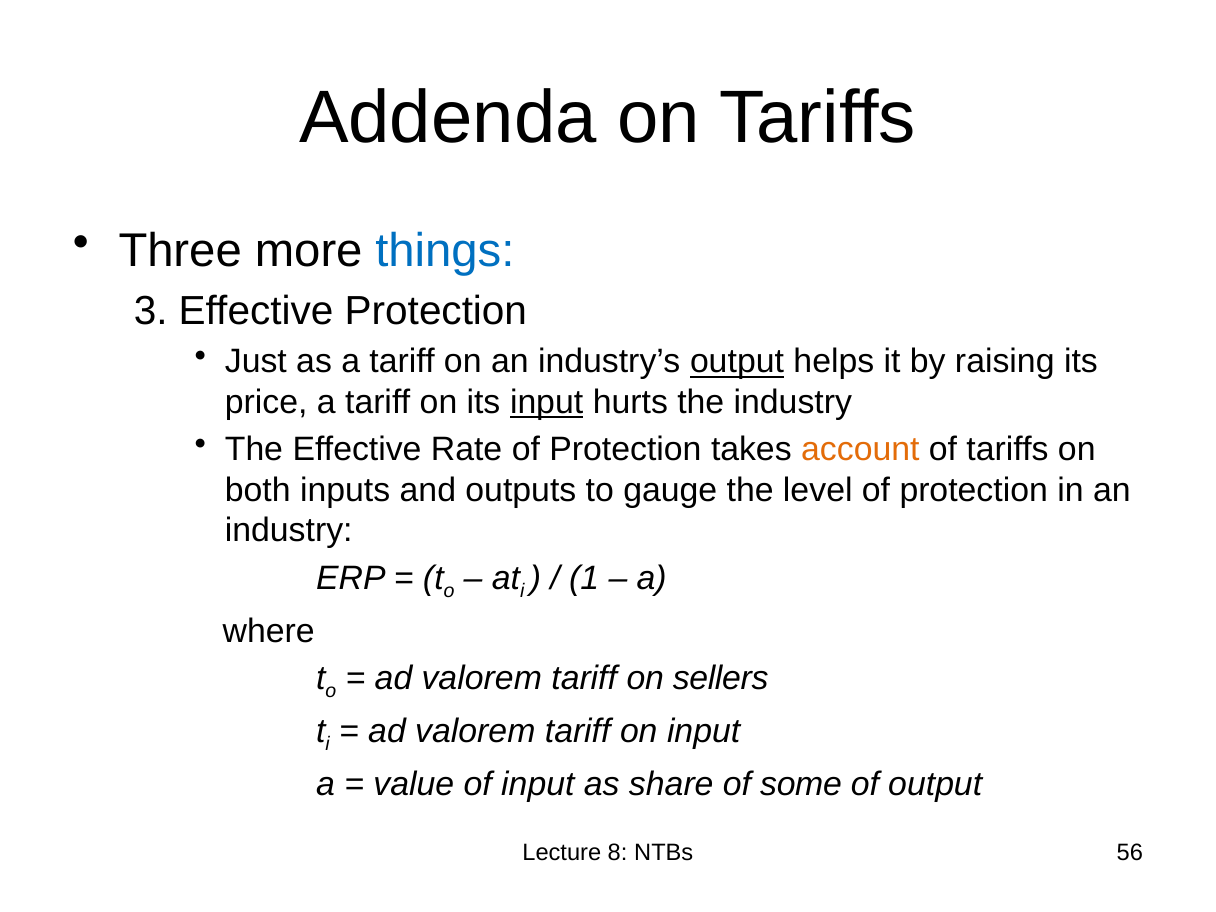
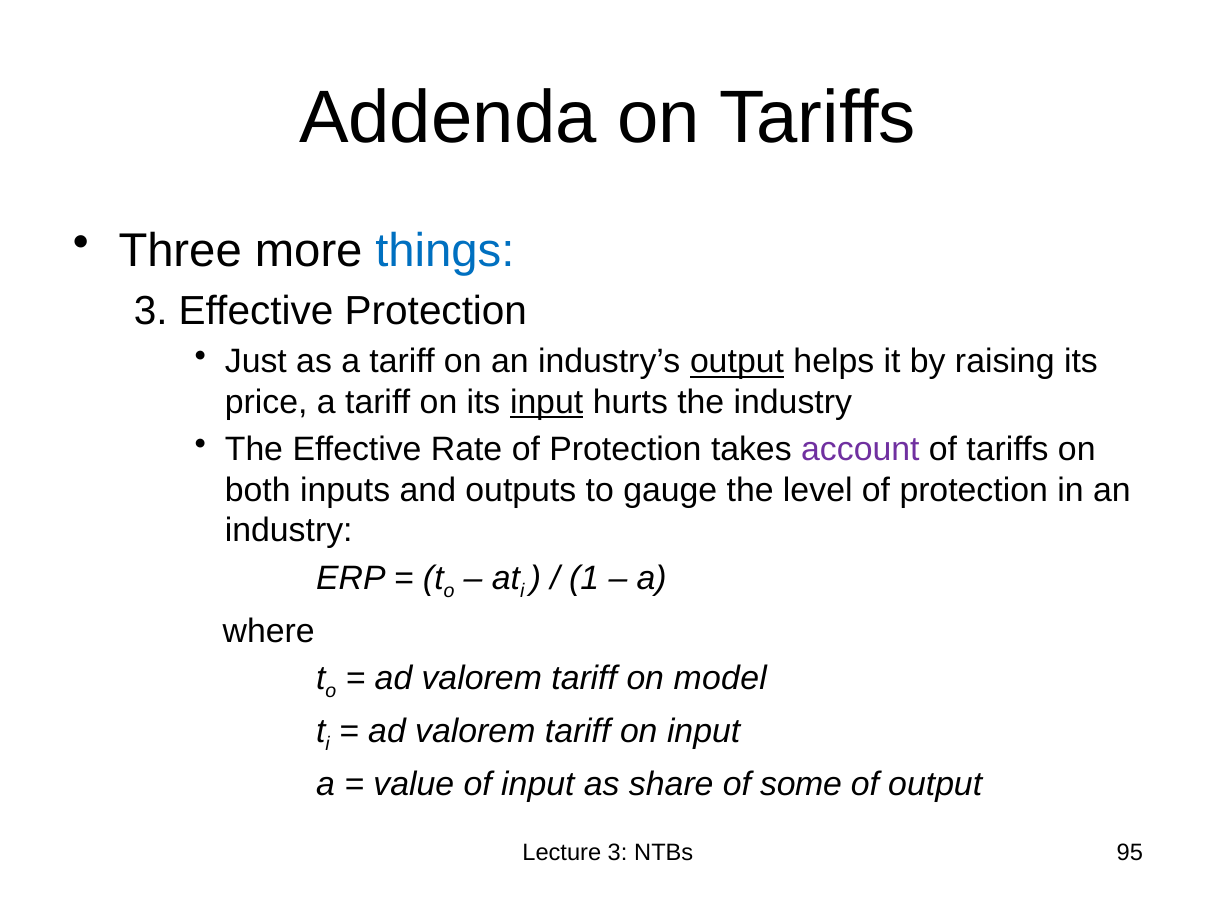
account colour: orange -> purple (860, 450)
sellers: sellers -> model (720, 678)
Lecture 8: 8 -> 3 (618, 852)
56: 56 -> 95 (1130, 852)
